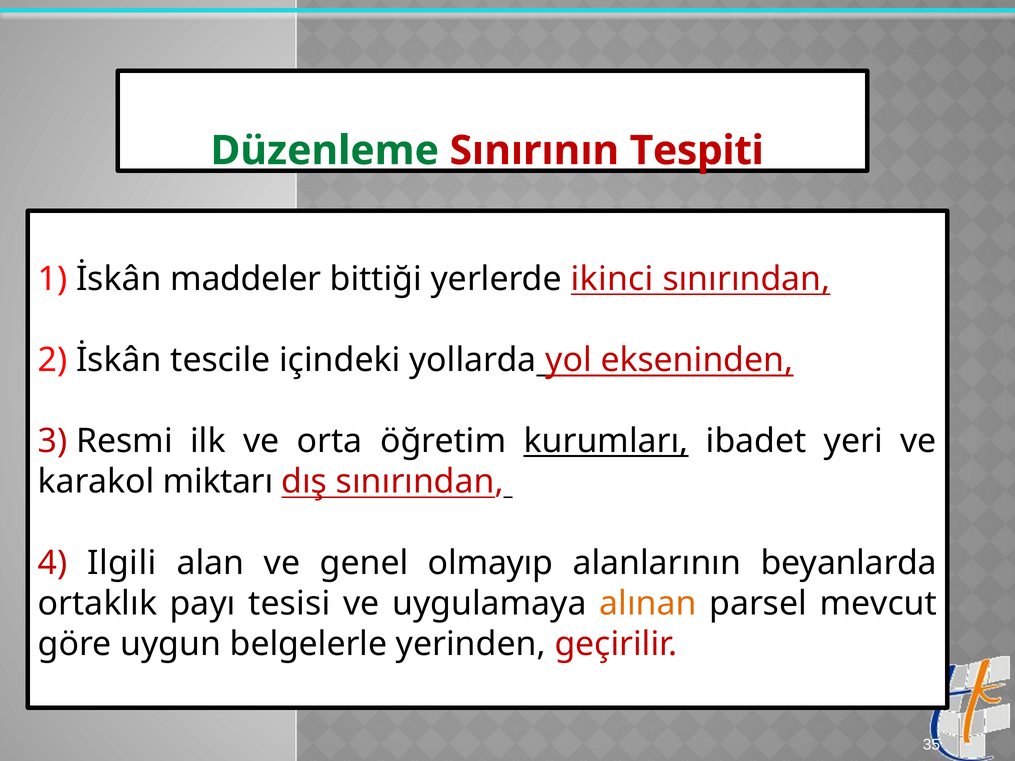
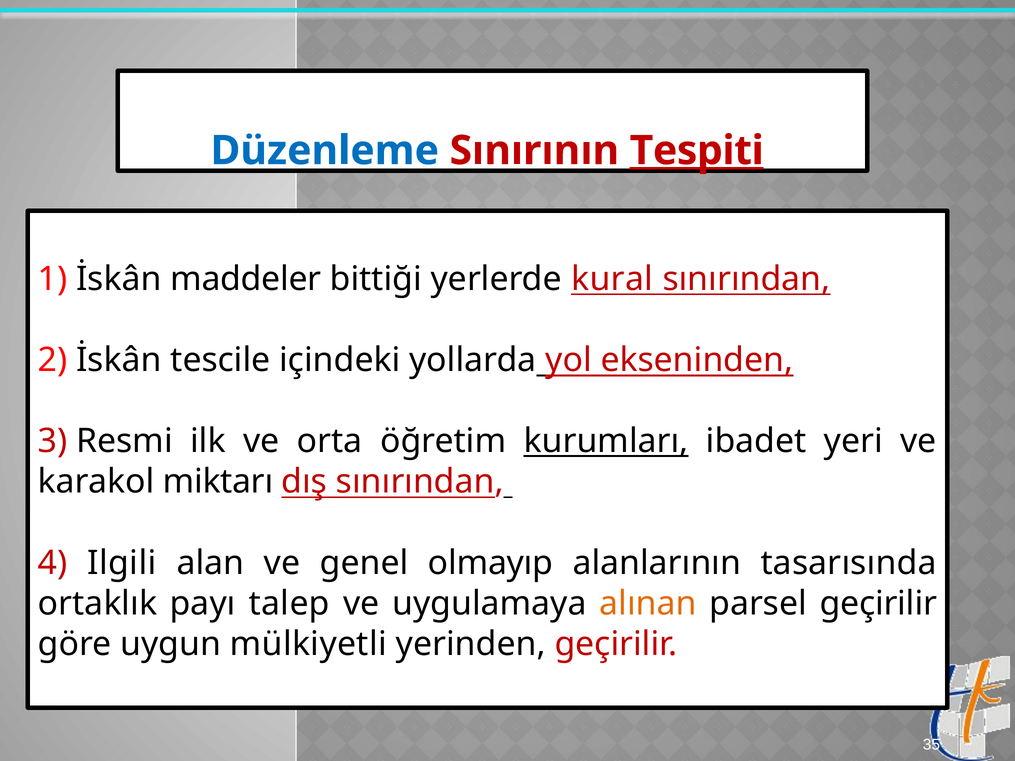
Düzenleme colour: green -> blue (325, 151)
Tespiti underline: none -> present (697, 151)
ikinci: ikinci -> kural (612, 279)
beyanlarda: beyanlarda -> tasarısında (849, 563)
tesisi: tesisi -> talep (289, 604)
parsel mevcut: mevcut -> geçirilir (878, 604)
belgelerle: belgelerle -> mülkiyetli (308, 644)
